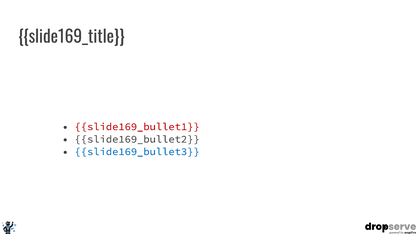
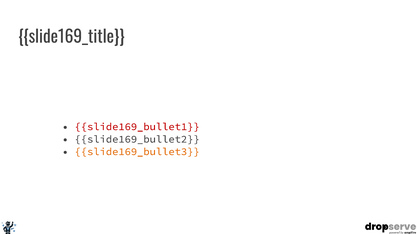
slide169_bullet3 colour: blue -> orange (137, 152)
